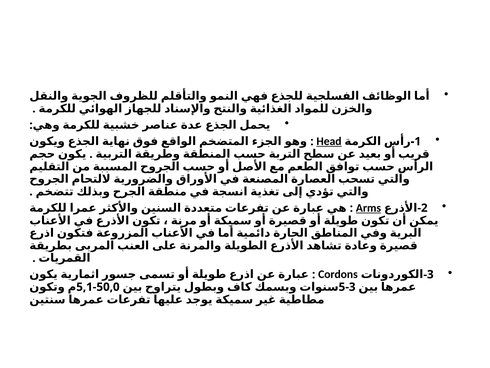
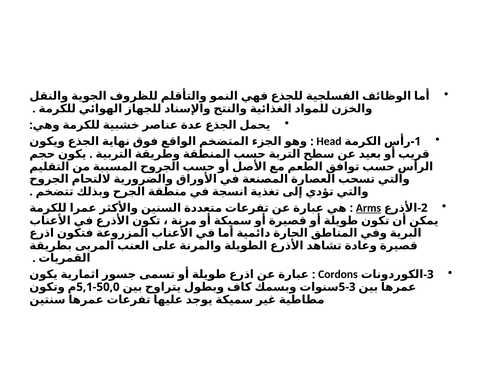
Head underline: present -> none (329, 141)
